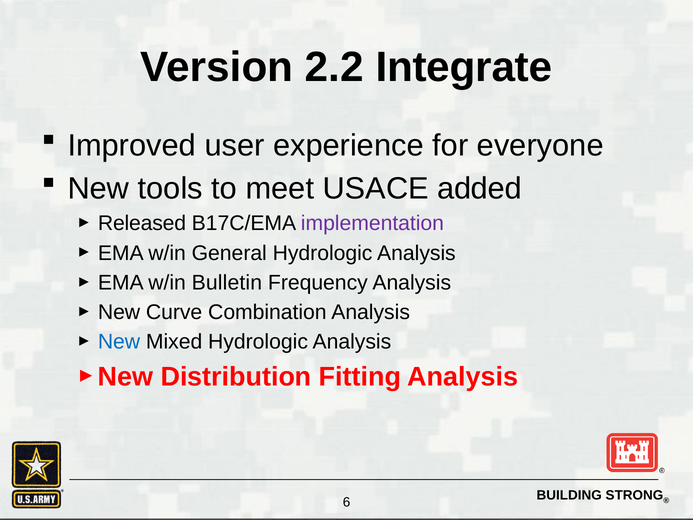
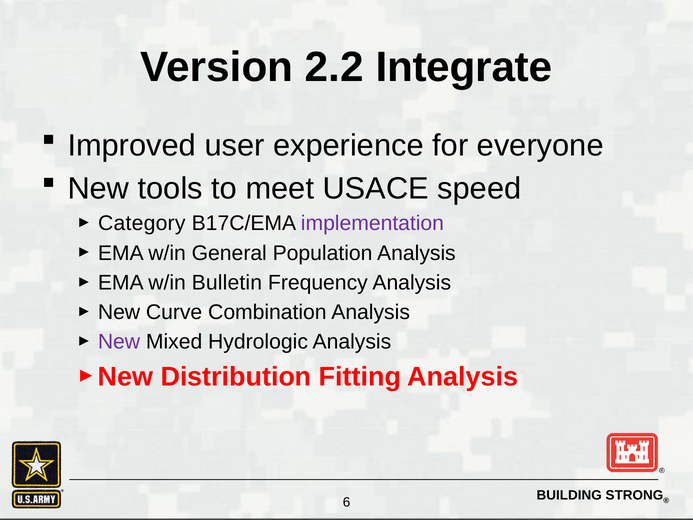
added: added -> speed (479, 189)
Released: Released -> Category (142, 223)
General Hydrologic: Hydrologic -> Population (323, 253)
New colour: blue -> purple (119, 342)
